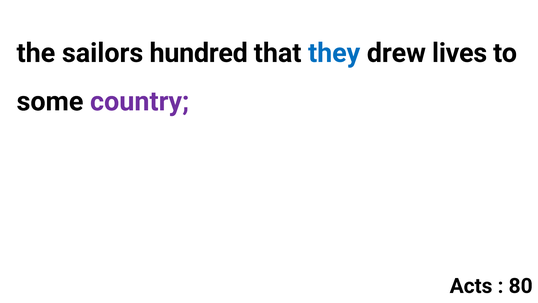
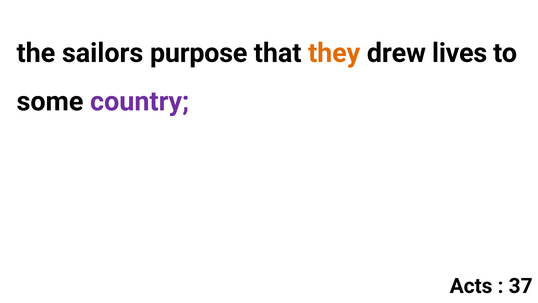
hundred: hundred -> purpose (199, 53)
they colour: blue -> orange (334, 53)
80: 80 -> 37 (521, 286)
